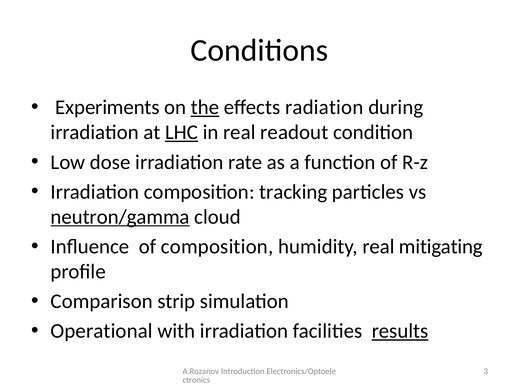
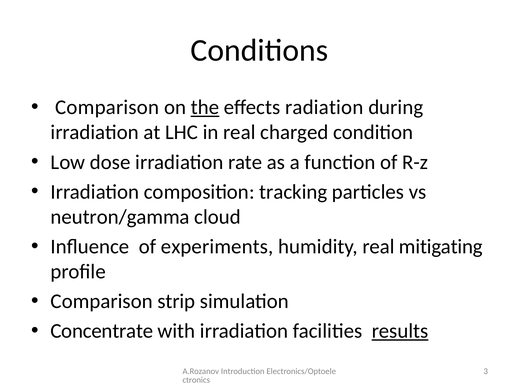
Experiments: Experiments -> Comparison (107, 107)
LHC underline: present -> none (182, 133)
readout: readout -> charged (294, 133)
neutron/gamma underline: present -> none (120, 217)
of composition: composition -> experiments (217, 247)
Operational: Operational -> Concentrate (102, 331)
